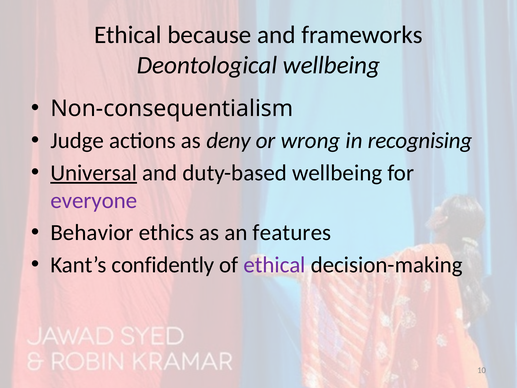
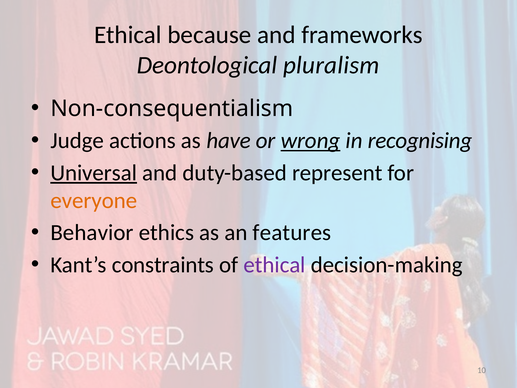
Deontological wellbeing: wellbeing -> pluralism (331, 65)
deny: deny -> have (229, 141)
wrong underline: none -> present (311, 141)
duty-based wellbeing: wellbeing -> represent (337, 173)
everyone colour: purple -> orange (94, 200)
confidently: confidently -> constraints (163, 265)
